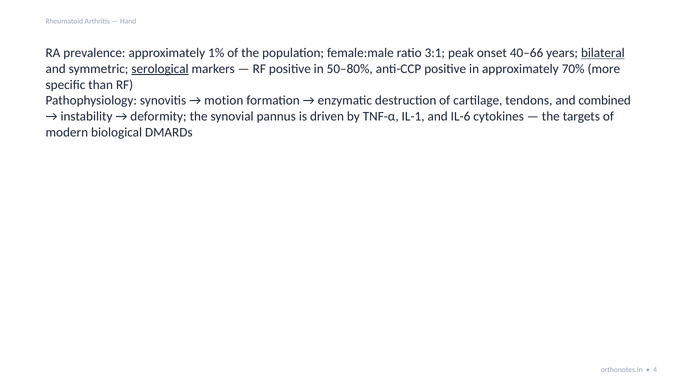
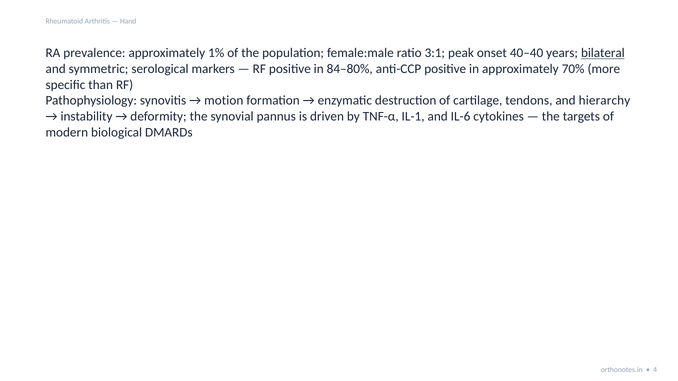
40–66: 40–66 -> 40–40 (527, 53)
serological underline: present -> none (160, 69)
50–80%: 50–80% -> 84–80% (350, 69)
combined: combined -> hierarchy (604, 101)
